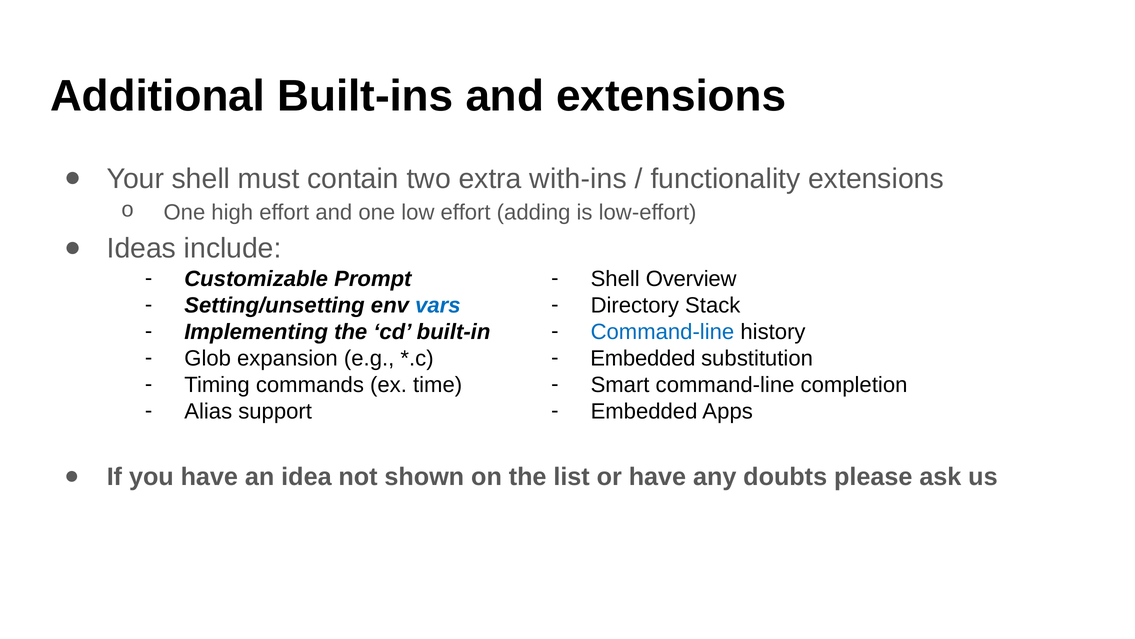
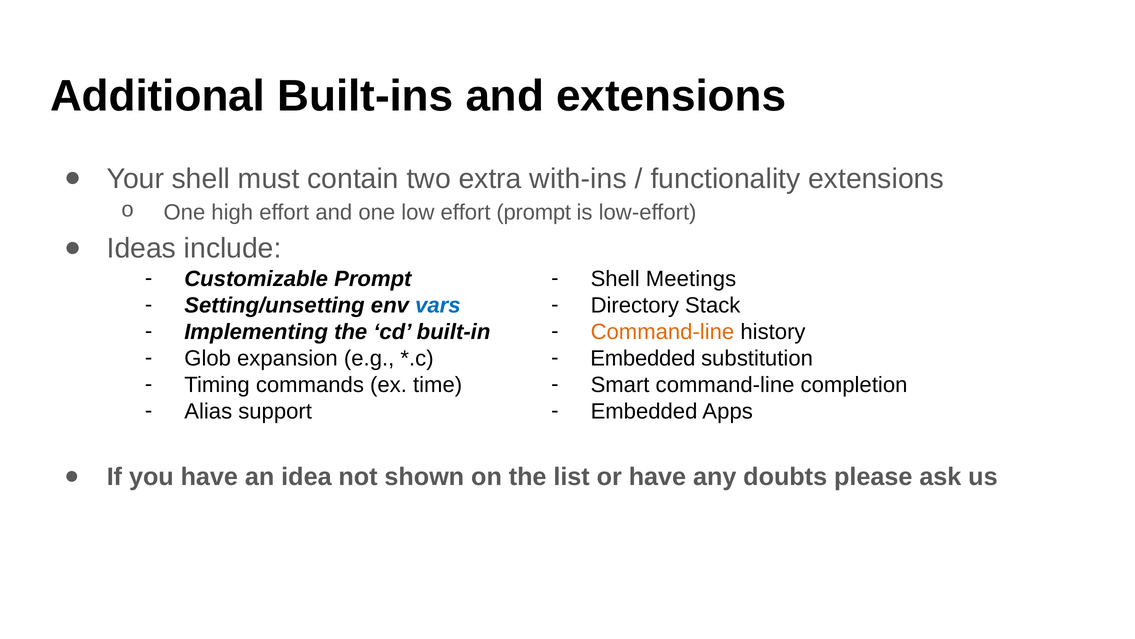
effort adding: adding -> prompt (534, 212)
Overview: Overview -> Meetings (691, 279)
Command-line colour: blue -> orange (662, 332)
